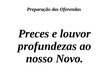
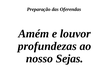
Preces: Preces -> Amém (34, 34)
Novo: Novo -> Sejas (69, 59)
